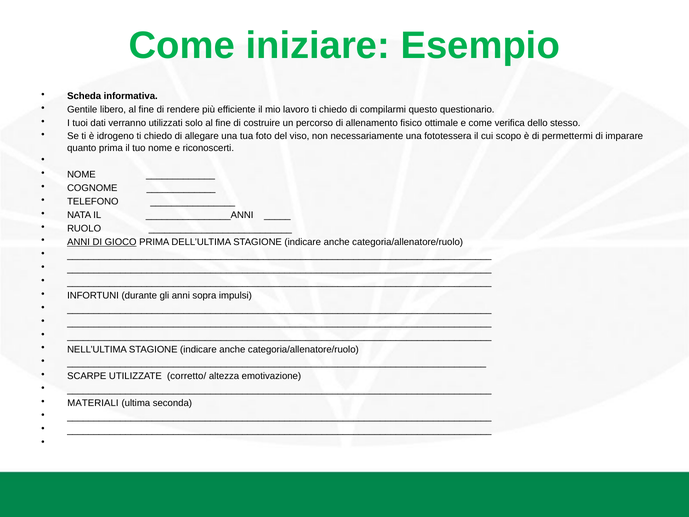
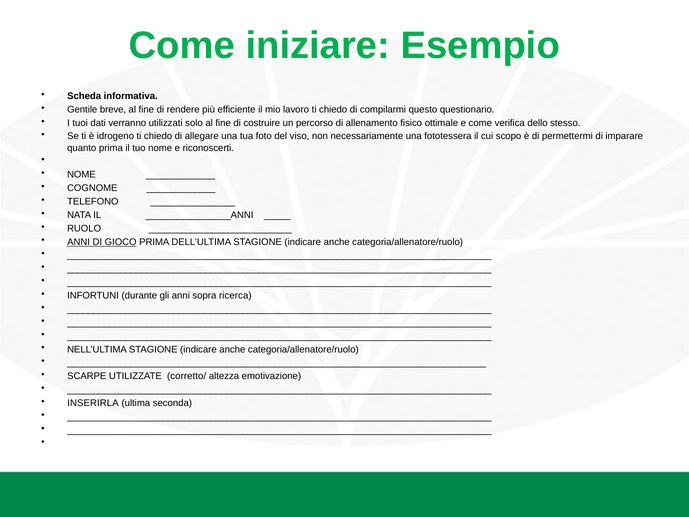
libero: libero -> breve (113, 109)
impulsi: impulsi -> ricerca (235, 295)
MATERIALI: MATERIALI -> INSERIRLA (93, 403)
